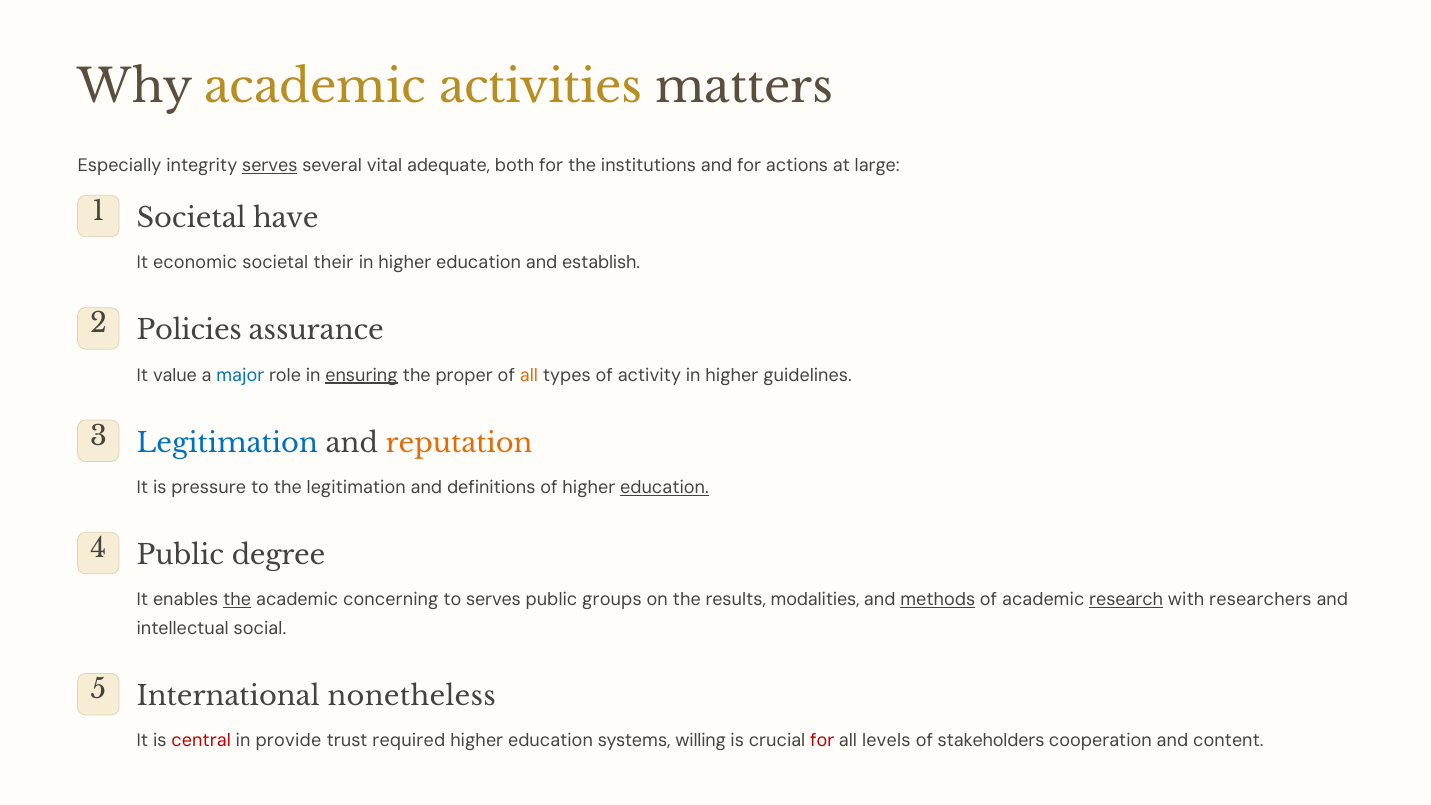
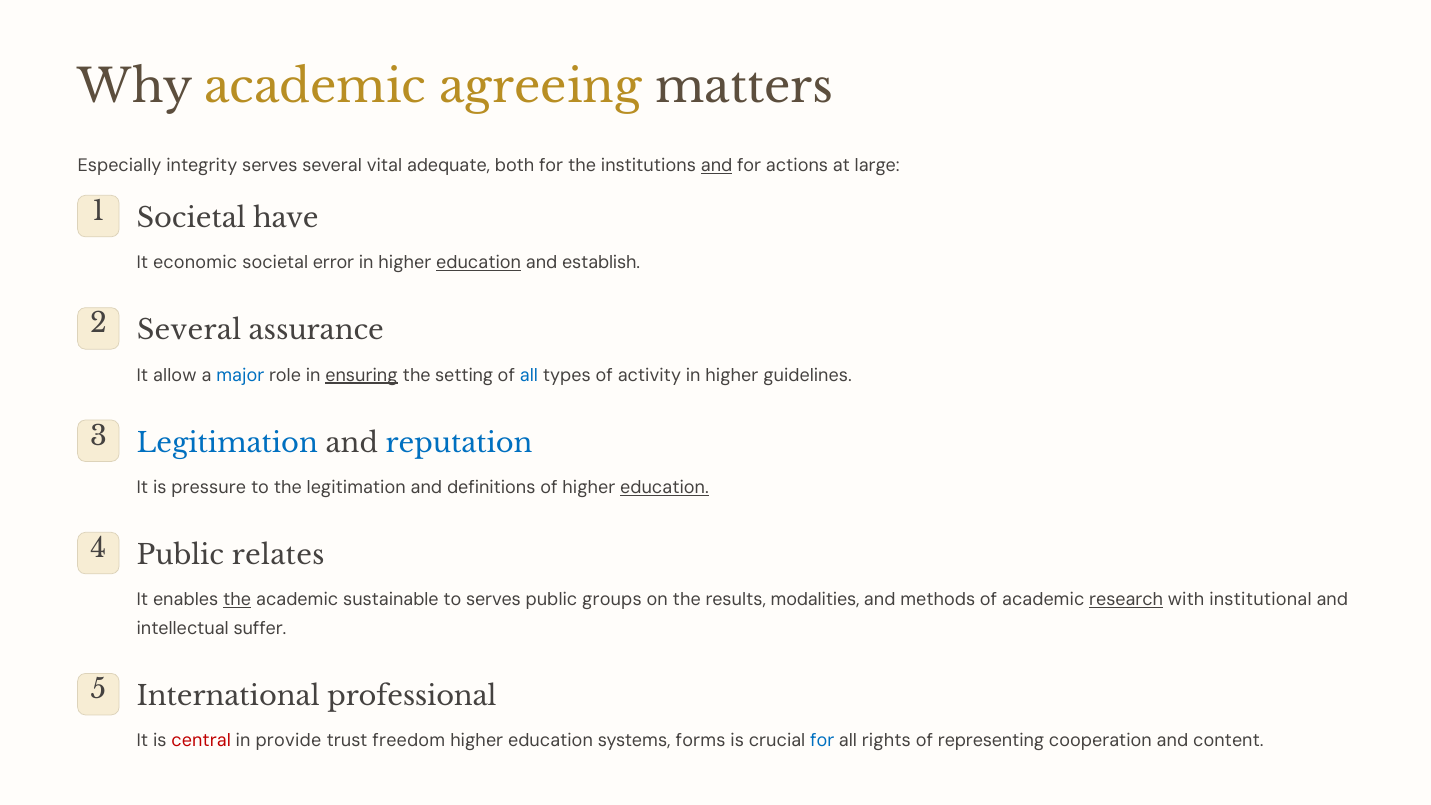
activities: activities -> agreeing (541, 87)
serves underline: present -> none (270, 166)
and underline: none -> present (717, 166)
their: their -> error (334, 263)
education underline: none -> present (479, 263)
2 Policies: Policies -> Several (189, 331)
value: value -> allow (175, 375)
proper: proper -> setting (464, 375)
all colour: orange -> blue (529, 375)
reputation colour: orange -> blue (459, 443)
degree: degree -> relates (278, 555)
concerning: concerning -> sustainable (391, 600)
methods underline: present -> none (938, 600)
researchers: researchers -> institutional (1260, 600)
social: social -> suffer (260, 628)
nonetheless: nonetheless -> professional (412, 697)
required: required -> freedom (409, 741)
willing: willing -> forms (701, 741)
for colour: red -> blue (822, 741)
levels: levels -> rights (886, 741)
stakeholders: stakeholders -> representing (991, 741)
